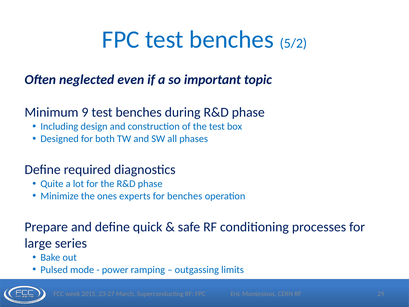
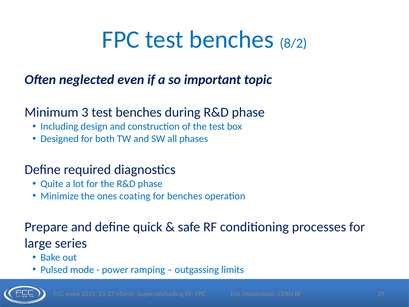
5/2: 5/2 -> 8/2 (293, 43)
9: 9 -> 3 (85, 112)
experts: experts -> coating (135, 196)
